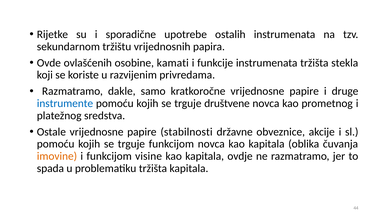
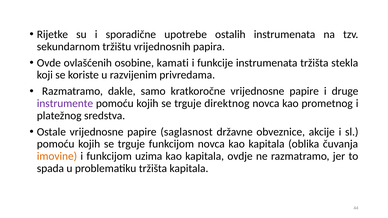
instrumente colour: blue -> purple (65, 104)
društvene: društvene -> direktnog (227, 104)
stabilnosti: stabilnosti -> saglasnost (187, 132)
visine: visine -> uzima (149, 156)
